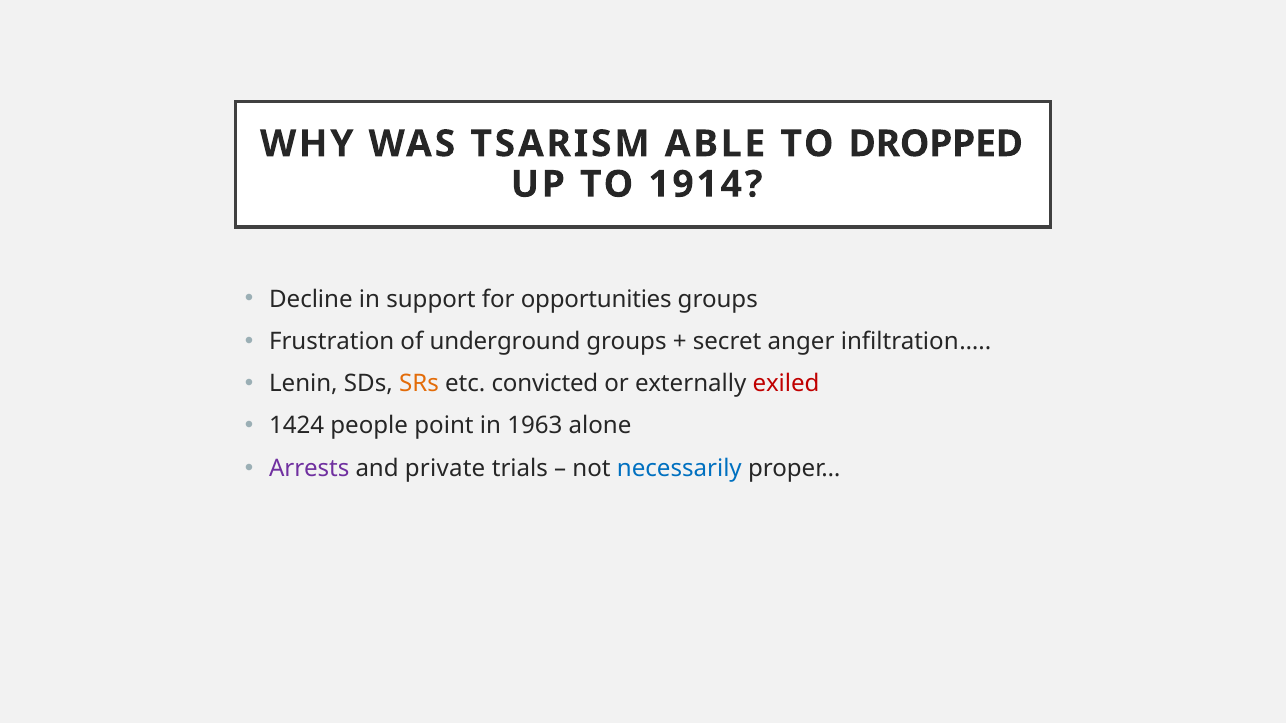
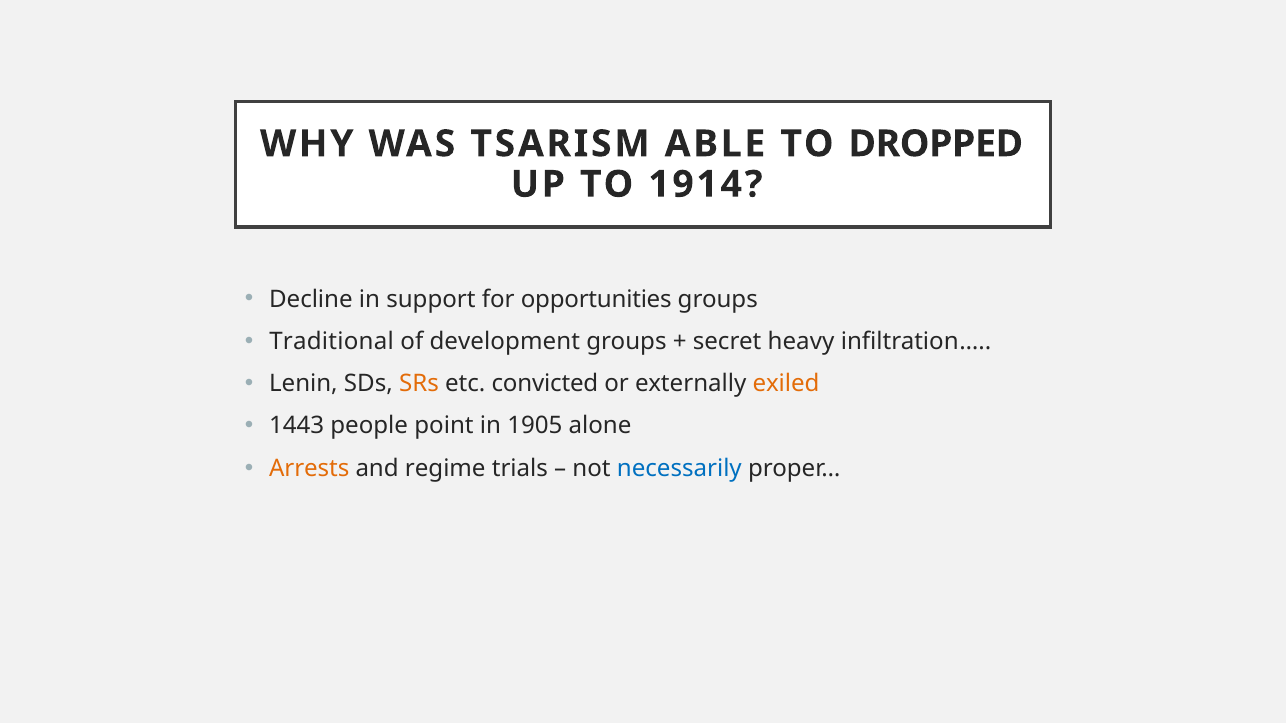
Frustration: Frustration -> Traditional (332, 342)
underground: underground -> development (505, 342)
anger: anger -> heavy (801, 342)
exiled colour: red -> orange (786, 384)
1424: 1424 -> 1443 (297, 426)
1963: 1963 -> 1905 (535, 426)
Arrests colour: purple -> orange (309, 469)
private: private -> regime (445, 469)
